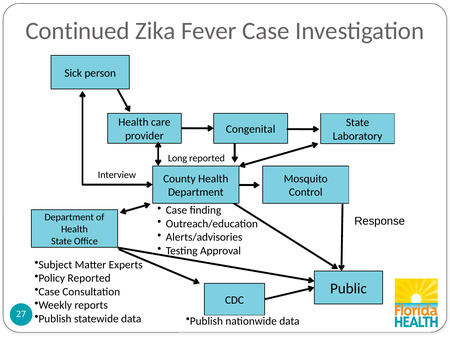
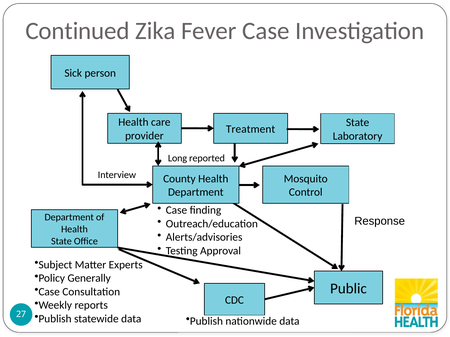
Congenital: Congenital -> Treatment (251, 129)
Policy Reported: Reported -> Generally (89, 279)
